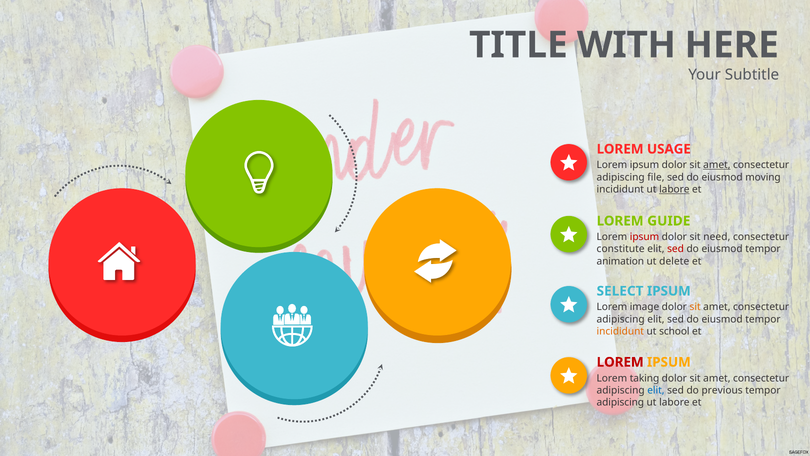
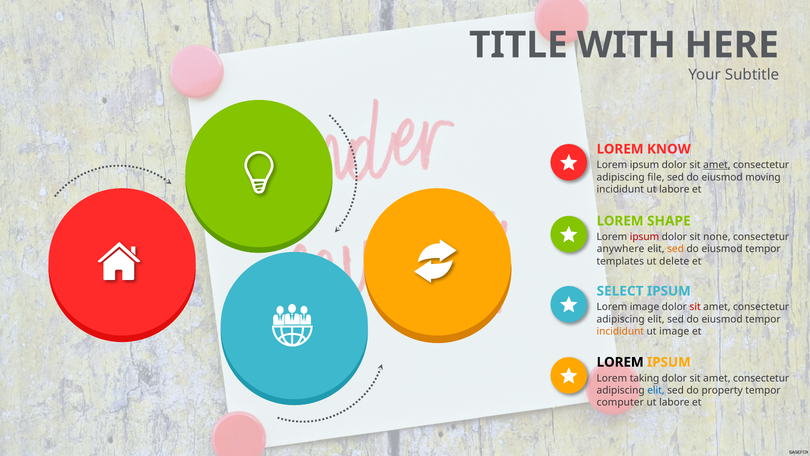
USAGE: USAGE -> KNOW (669, 149)
labore underline: present -> none (674, 189)
GUIDE: GUIDE -> SHAPE (669, 221)
need: need -> none (717, 237)
constitute: constitute -> anywhere (621, 249)
sed colour: red -> orange (676, 249)
animation: animation -> templates (620, 261)
sit colour: orange -> red (695, 307)
ut school: school -> image (674, 331)
LOREM colour: red -> black (620, 362)
previous: previous -> property (722, 390)
adipiscing: adipiscing -> computer (620, 402)
